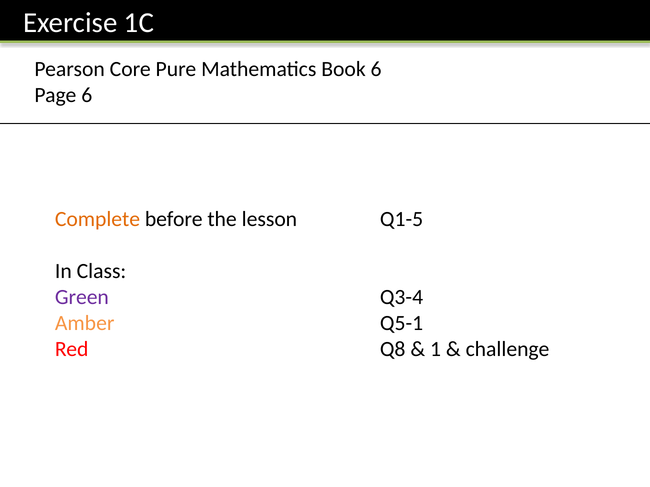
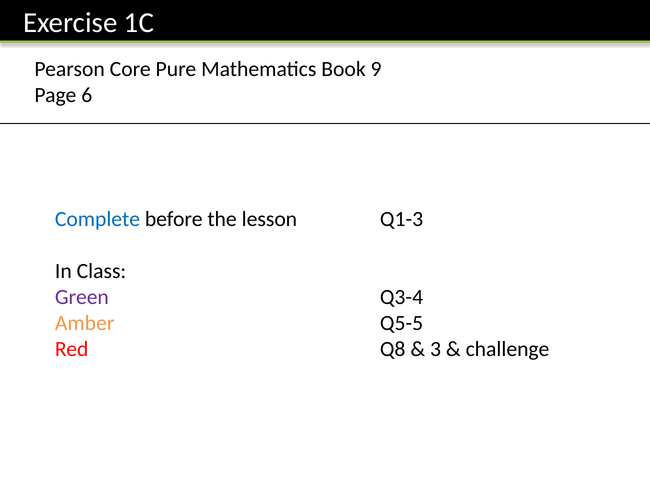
Book 6: 6 -> 9 (376, 69)
Complete colour: orange -> blue (98, 220)
Q1-5: Q1-5 -> Q1-3 (402, 220)
Q5-1: Q5-1 -> Q5-5 (402, 324)
1: 1 -> 3 (436, 350)
